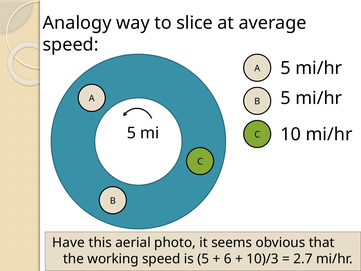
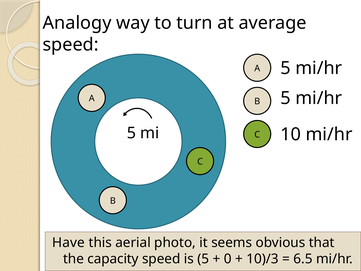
slice: slice -> turn (195, 23)
working: working -> capacity (113, 259)
6: 6 -> 0 (228, 259)
2.7: 2.7 -> 6.5 (303, 259)
